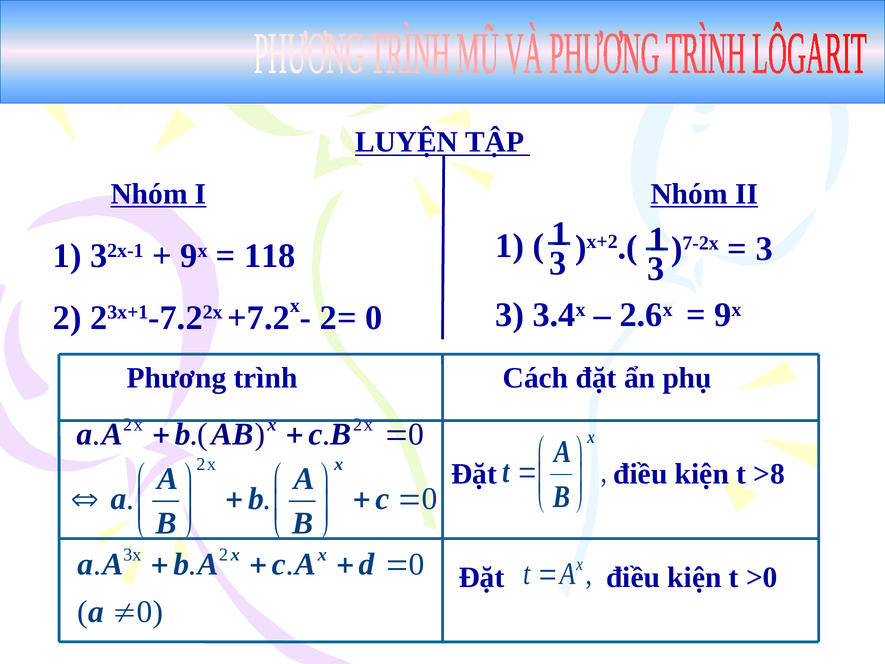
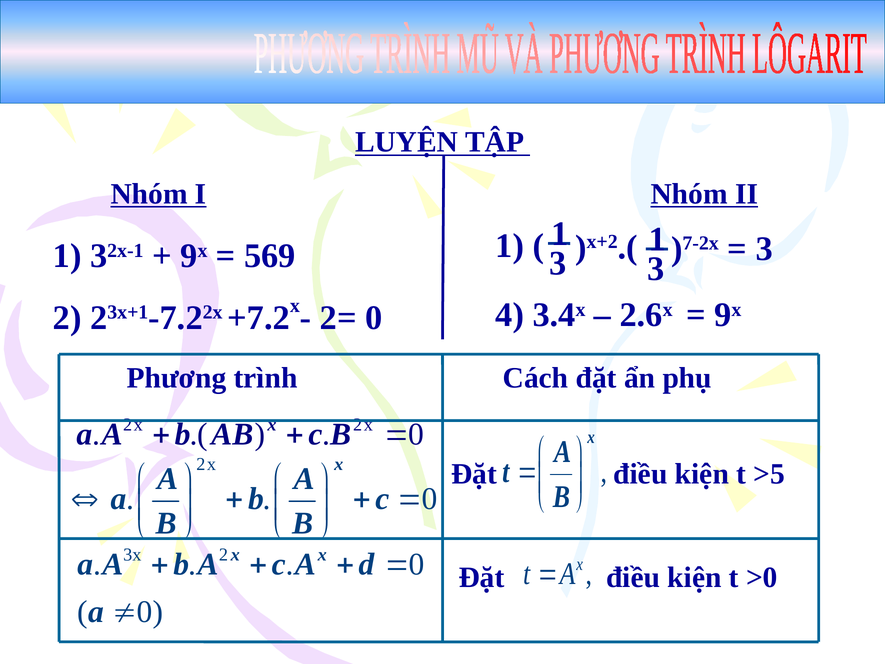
118: 118 -> 569 (270, 256)
0 3: 3 -> 4 (510, 315)
>8: >8 -> >5 (769, 474)
